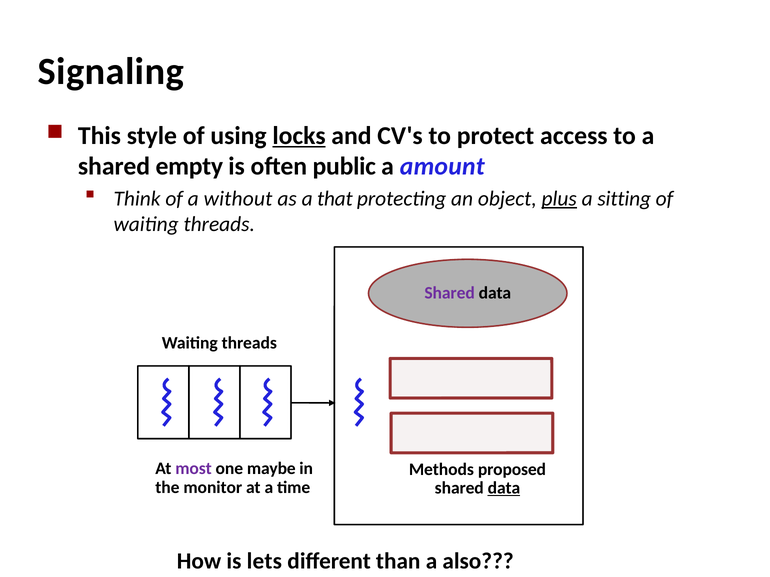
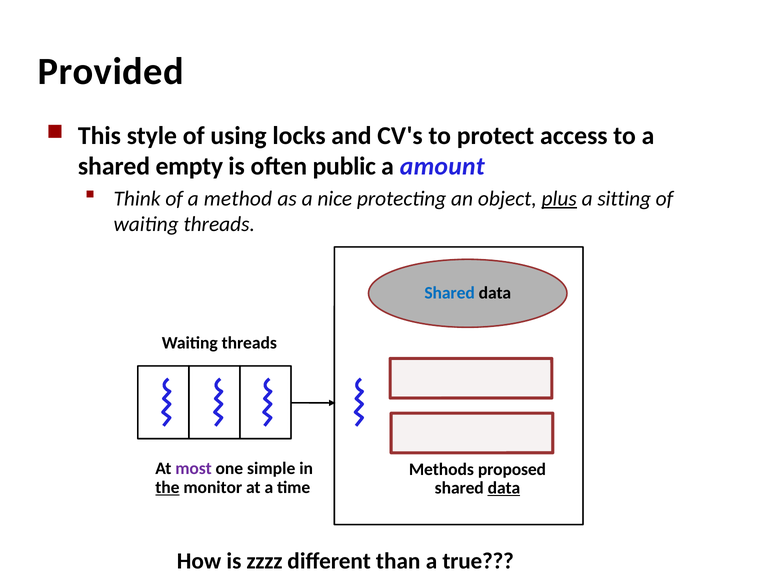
Signaling: Signaling -> Provided (111, 71)
locks underline: present -> none (299, 136)
without: without -> method (238, 199)
that: that -> nice (335, 199)
Shared colour: purple -> blue (450, 293)
maybe: maybe -> simple (271, 469)
the underline: none -> present (167, 488)
lets: lets -> zzzz (264, 562)
also: also -> true (478, 562)
